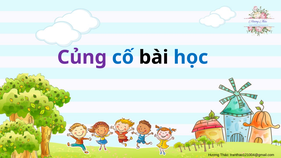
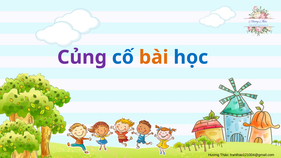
bài colour: black -> orange (154, 57)
